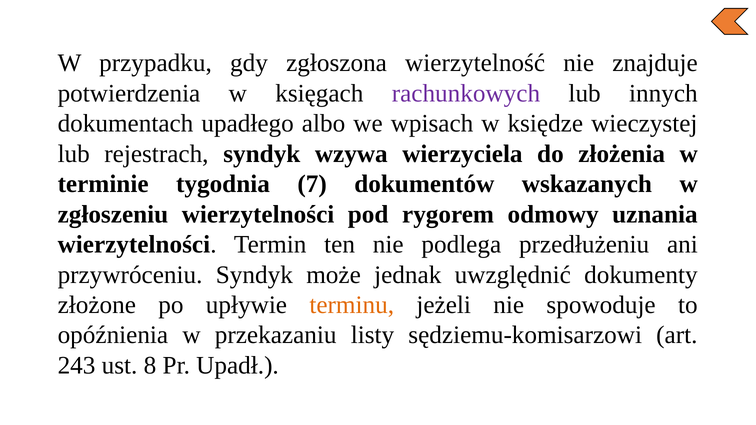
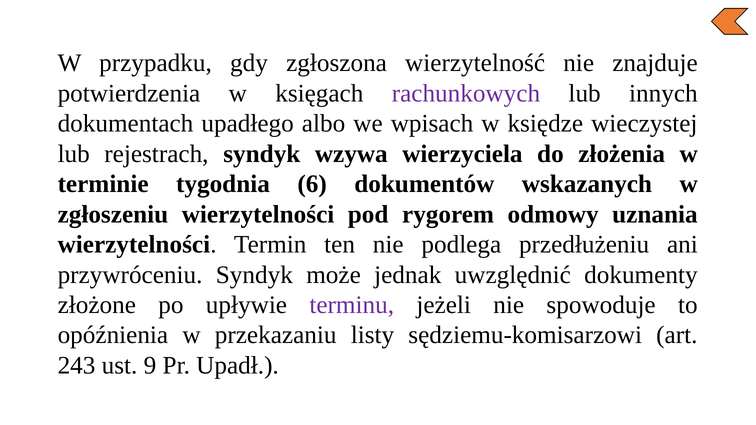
7: 7 -> 6 (312, 184)
terminu colour: orange -> purple (352, 305)
8: 8 -> 9 (150, 366)
